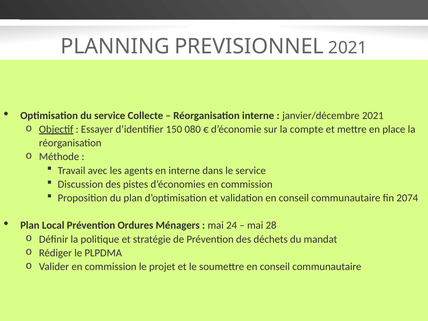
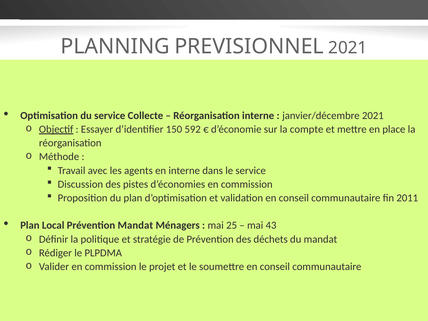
080: 080 -> 592 (193, 129)
2074: 2074 -> 2011 (407, 198)
Prévention Ordures: Ordures -> Mandat (135, 225)
24: 24 -> 25 (232, 225)
28: 28 -> 43 (271, 225)
